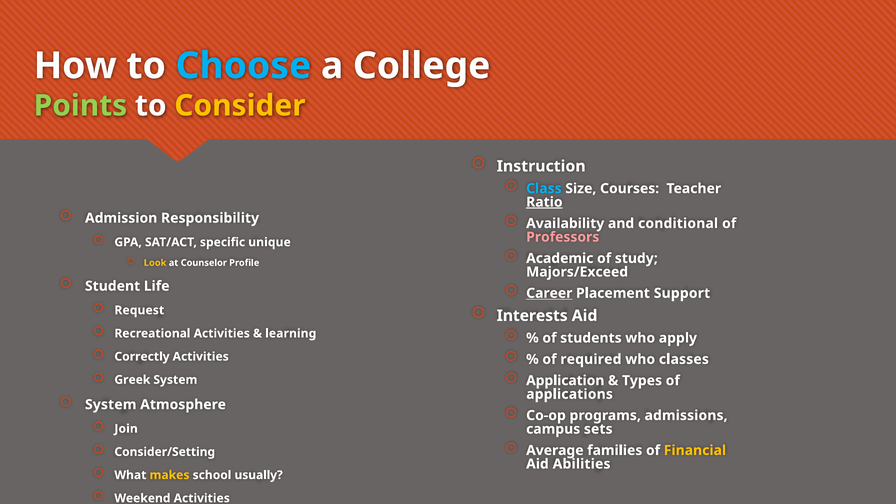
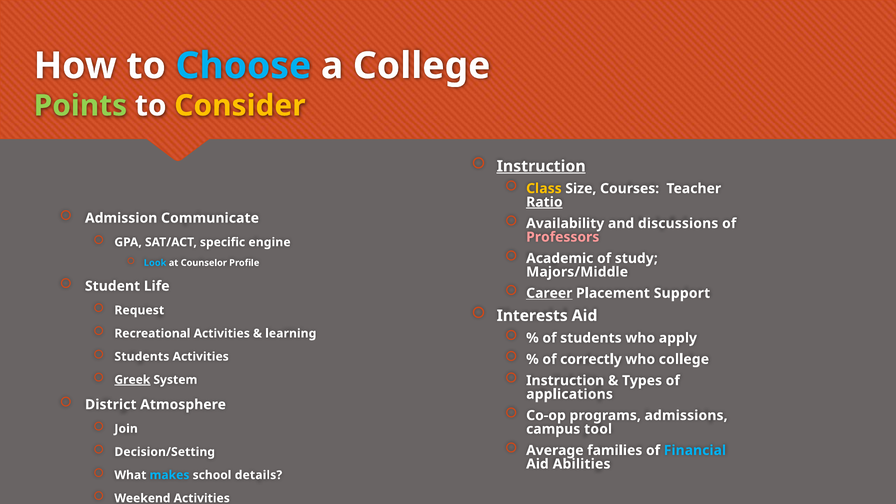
Instruction underline: none -> present (541, 166)
Class colour: light blue -> yellow (544, 189)
Responsibility: Responsibility -> Communicate (210, 218)
conditional: conditional -> discussions (678, 223)
unique: unique -> engine (269, 242)
Look colour: yellow -> light blue (155, 263)
Majors/Exceed: Majors/Exceed -> Majors/Middle (577, 272)
Correctly: Correctly -> Students (142, 357)
required: required -> correctly (591, 359)
who classes: classes -> college (684, 359)
Application: Application -> Instruction (565, 381)
Greek underline: none -> present (132, 380)
System: System -> District (111, 405)
sets: sets -> tool (598, 429)
Financial colour: yellow -> light blue (695, 450)
Consider/Setting: Consider/Setting -> Decision/Setting (165, 452)
makes colour: yellow -> light blue (169, 475)
usually: usually -> details (258, 475)
